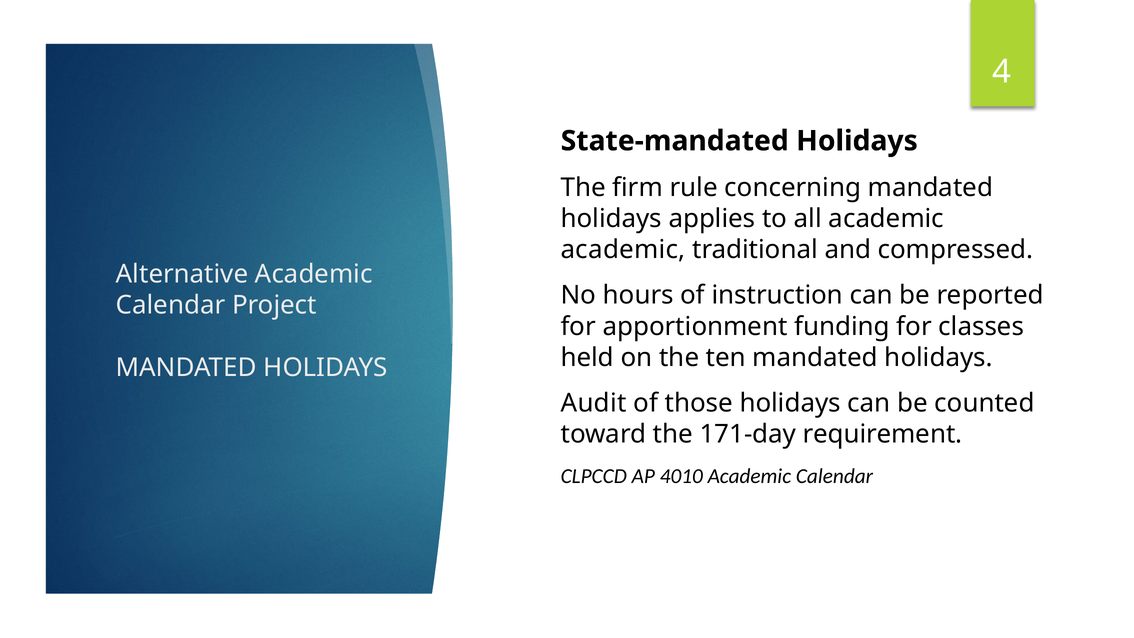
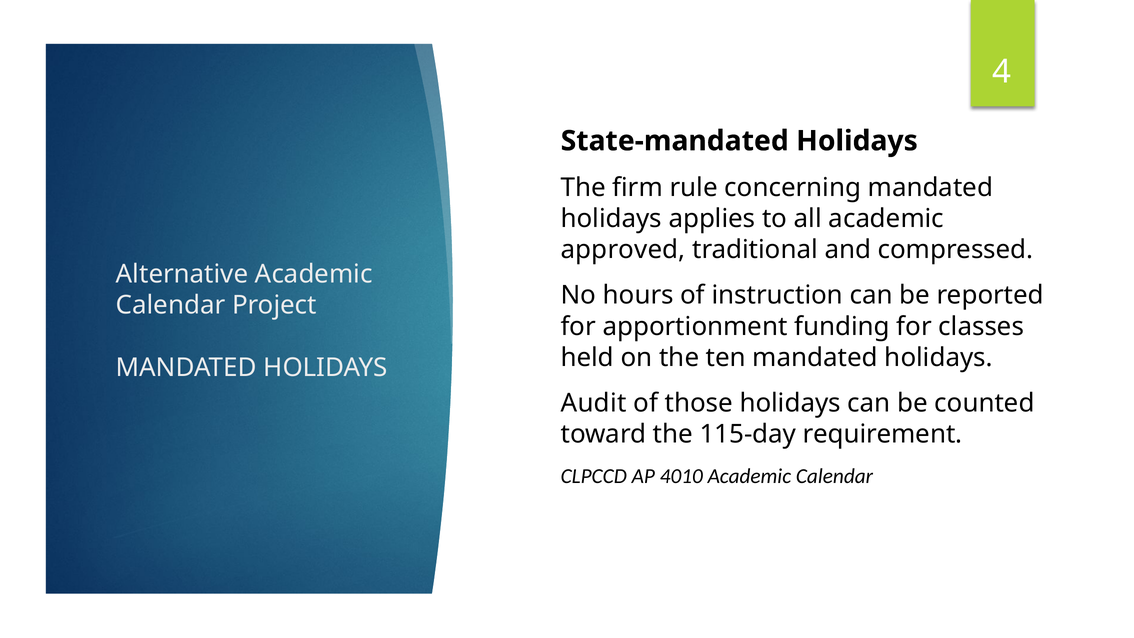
academic: academic -> approved (623, 250)
171-day: 171-day -> 115-day (748, 434)
